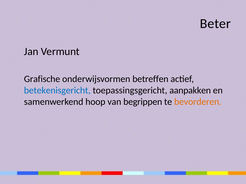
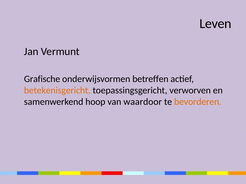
Beter: Beter -> Leven (215, 24)
betekenisgericht colour: blue -> orange (57, 91)
aanpakken: aanpakken -> verworven (190, 91)
begrippen: begrippen -> waardoor (143, 102)
